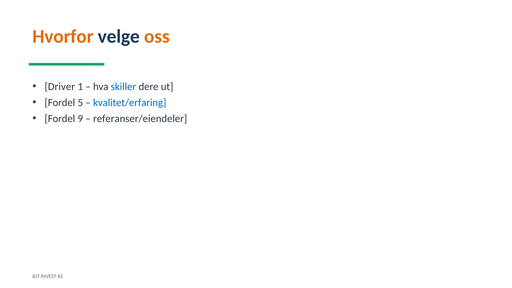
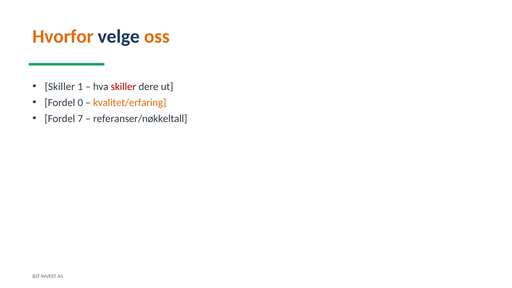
Driver: Driver -> Skiller (60, 87)
skiller colour: blue -> red (123, 87)
5: 5 -> 0 (80, 103)
kvalitet/erfaring colour: blue -> orange (130, 103)
9: 9 -> 7 (80, 119)
referanser/eiendeler: referanser/eiendeler -> referanser/nøkkeltall (140, 119)
